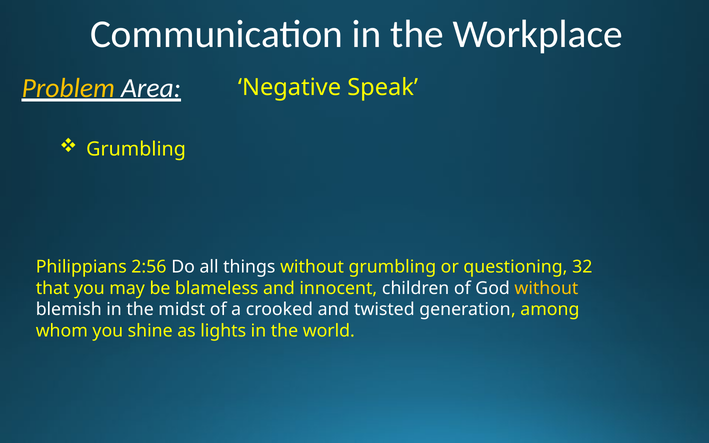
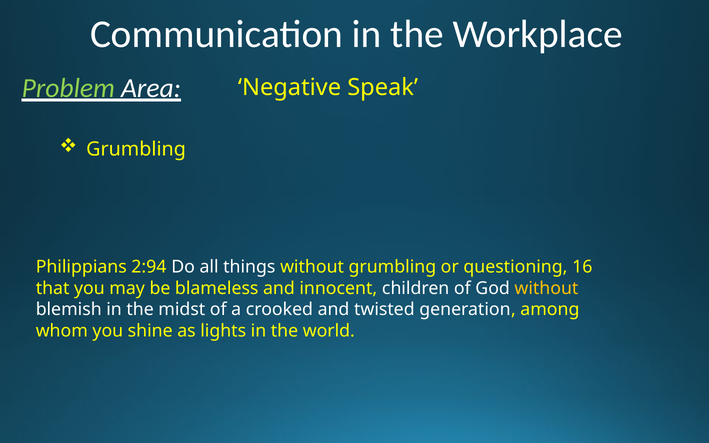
Problem colour: yellow -> light green (68, 88)
2:56: 2:56 -> 2:94 (149, 267)
32: 32 -> 16 (582, 267)
